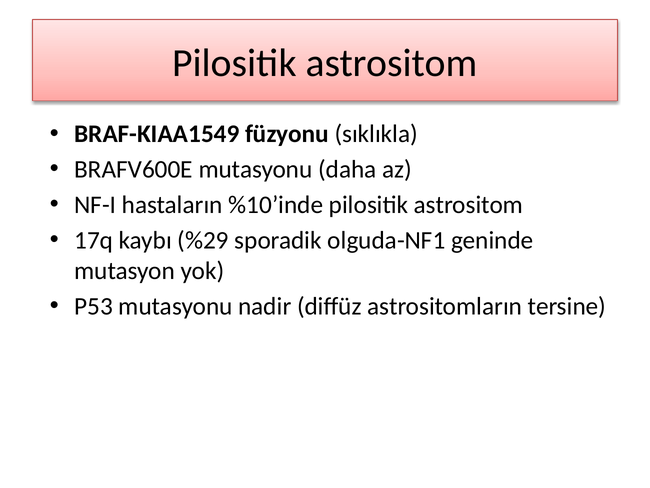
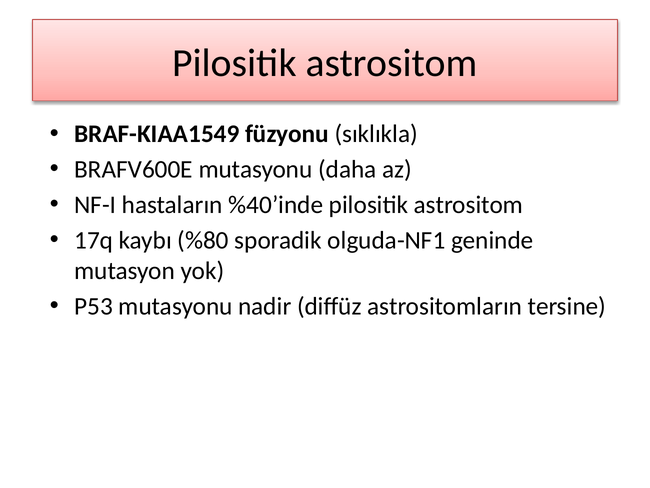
%10’inde: %10’inde -> %40’inde (276, 205)
%29: %29 -> %80 (203, 240)
